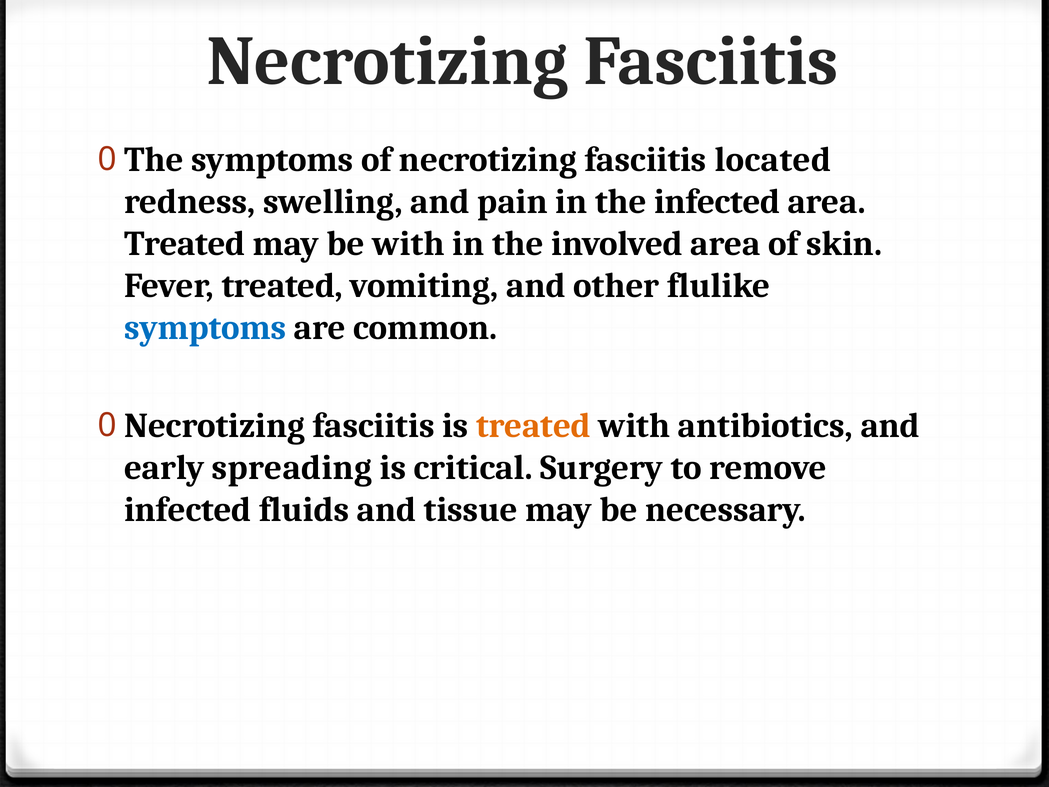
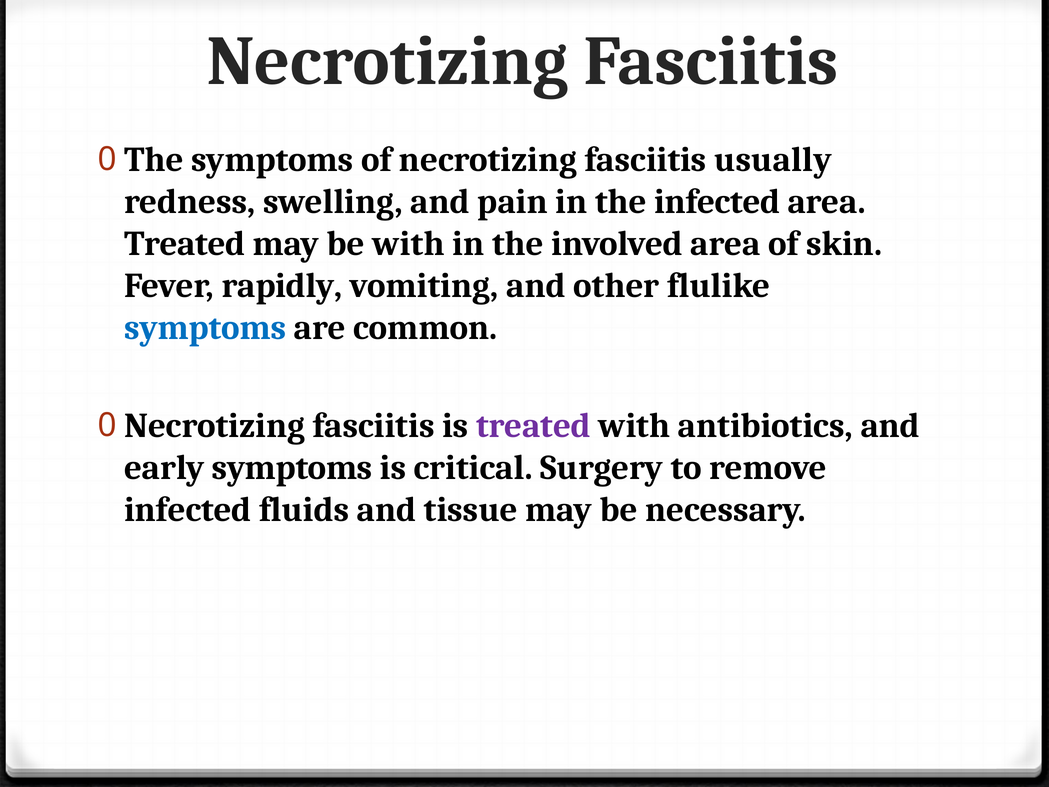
located: located -> usually (773, 160)
Fever treated: treated -> rapidly (282, 286)
treated colour: orange -> purple (533, 426)
early spreading: spreading -> symptoms (292, 467)
